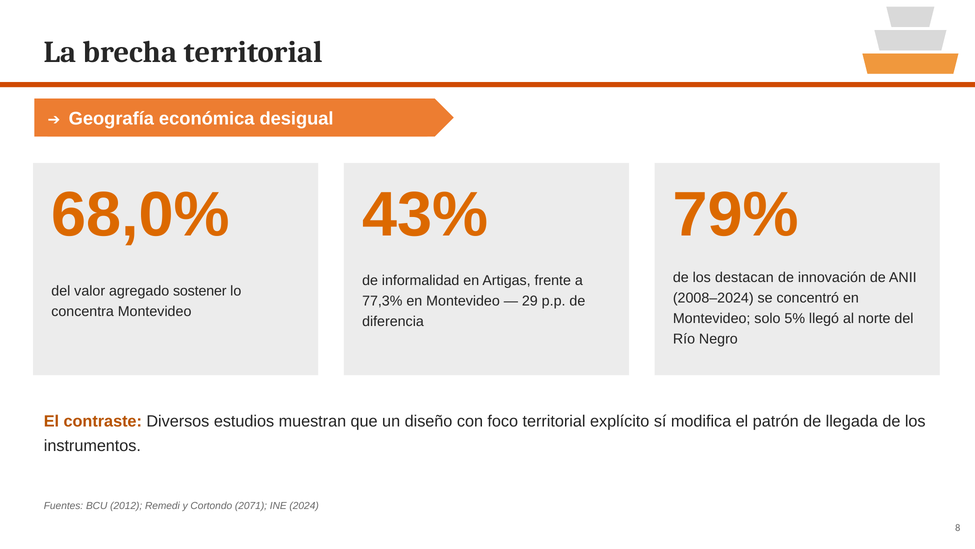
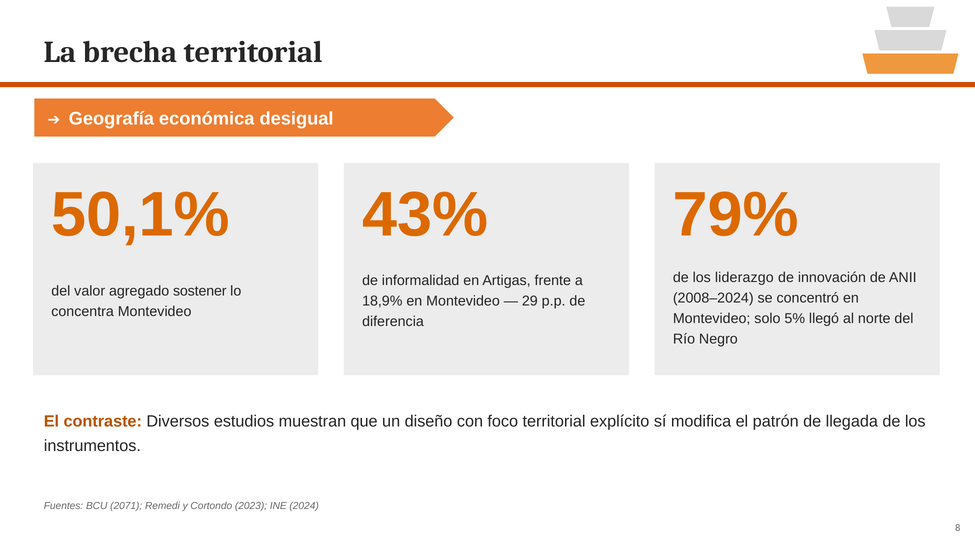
68,0%: 68,0% -> 50,1% (141, 215)
destacan: destacan -> liderazgo (744, 277)
77,3%: 77,3% -> 18,9% (382, 301)
2012: 2012 -> 2071 (126, 505)
2071: 2071 -> 2023 (251, 505)
